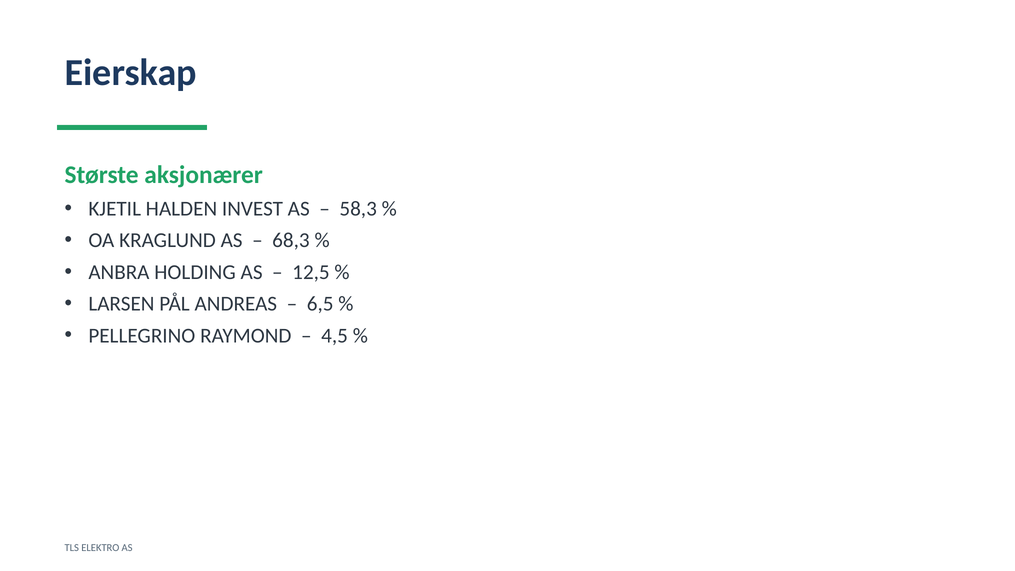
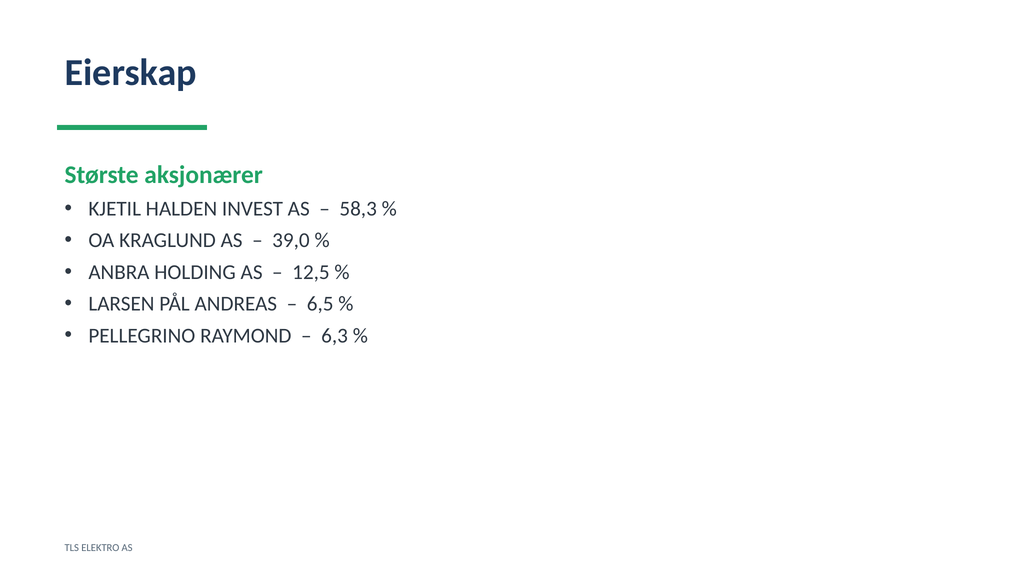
68,3: 68,3 -> 39,0 (291, 240)
4,5: 4,5 -> 6,3 (335, 336)
